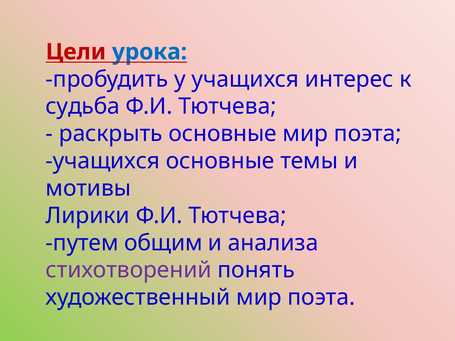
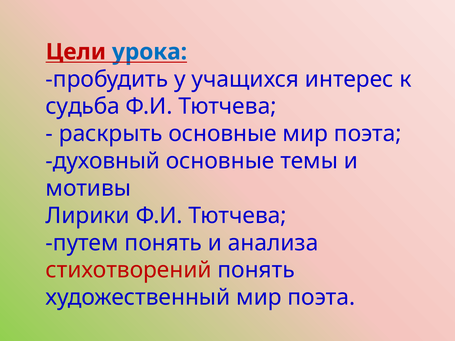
учащихся: учащихся -> духовный (103, 161)
путем общим: общим -> понять (163, 243)
стихотворений colour: purple -> red (129, 270)
